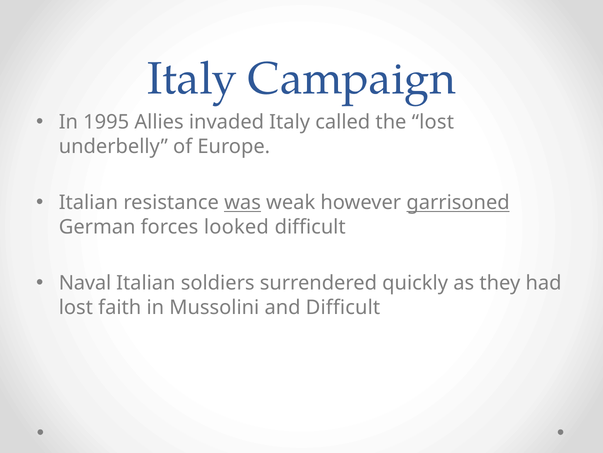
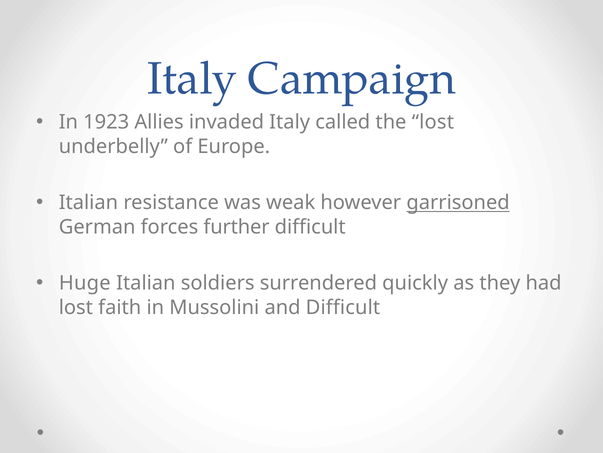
1995: 1995 -> 1923 (106, 122)
was underline: present -> none (243, 202)
looked: looked -> further (237, 227)
Naval: Naval -> Huge (85, 283)
